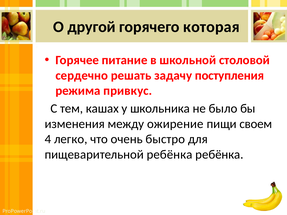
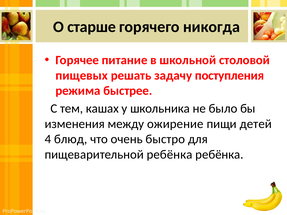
другой: другой -> старше (92, 27)
которая: которая -> никогда (211, 27)
сердечно: сердечно -> пищевых (82, 76)
привкус: привкус -> быстрее (128, 91)
своем: своем -> детей (256, 124)
легко: легко -> блюд (71, 139)
